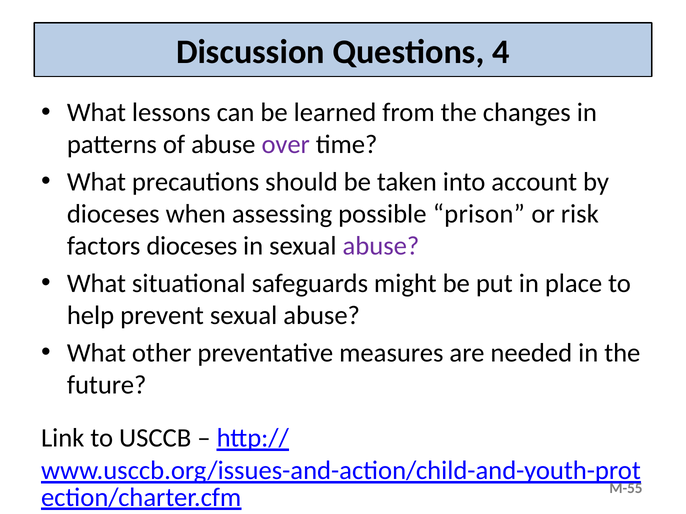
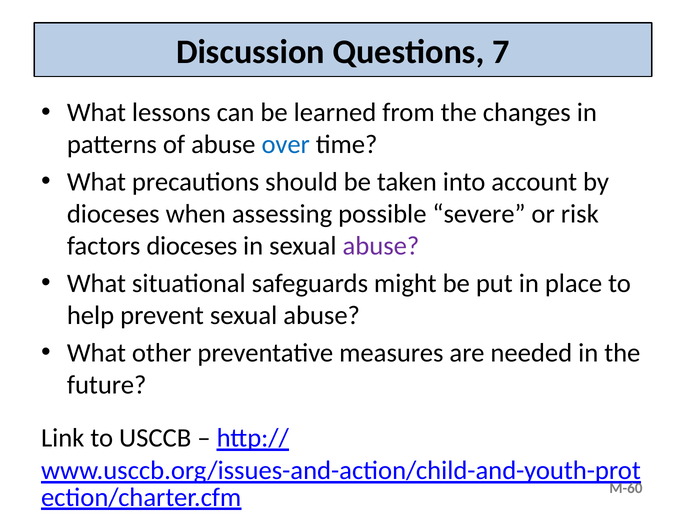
4: 4 -> 7 (501, 52)
over colour: purple -> blue (286, 145)
prison: prison -> severe (479, 214)
M-55: M-55 -> M-60 (626, 489)
